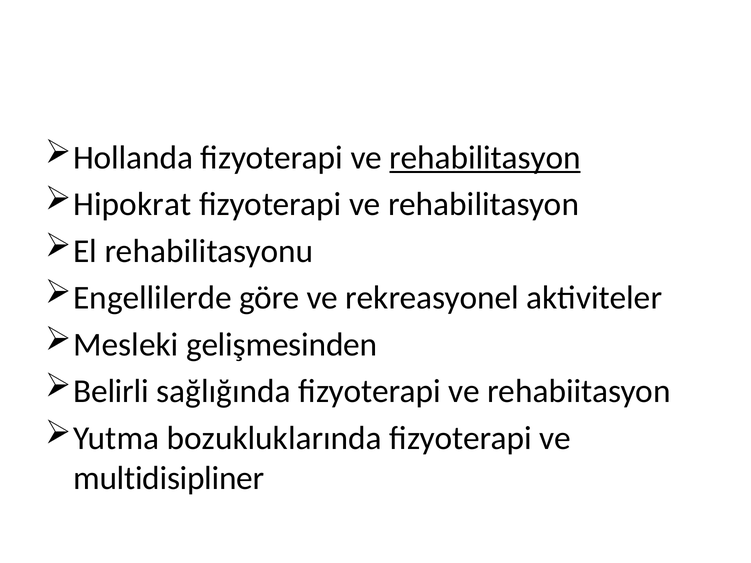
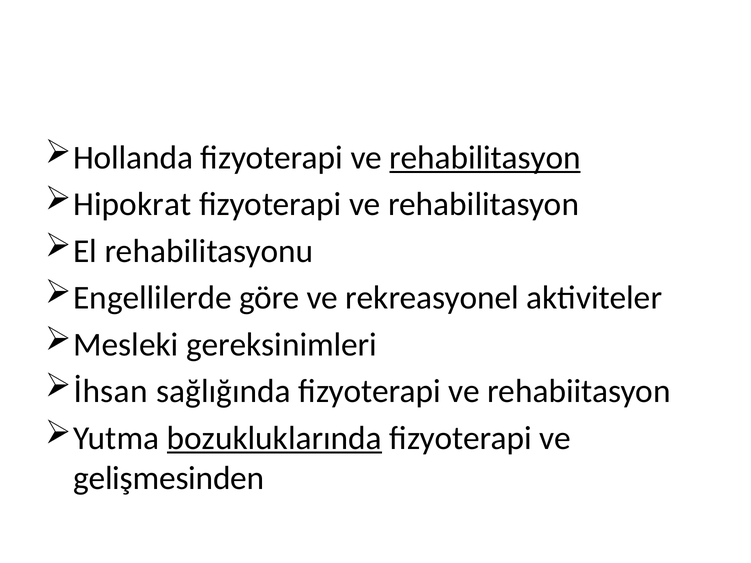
gelişmesinden: gelişmesinden -> gereksinimleri (282, 345)
Belirli: Belirli -> İhsan (111, 391)
bozukluklarında underline: none -> present (274, 438)
multidisipliner: multidisipliner -> gelişmesinden (169, 478)
